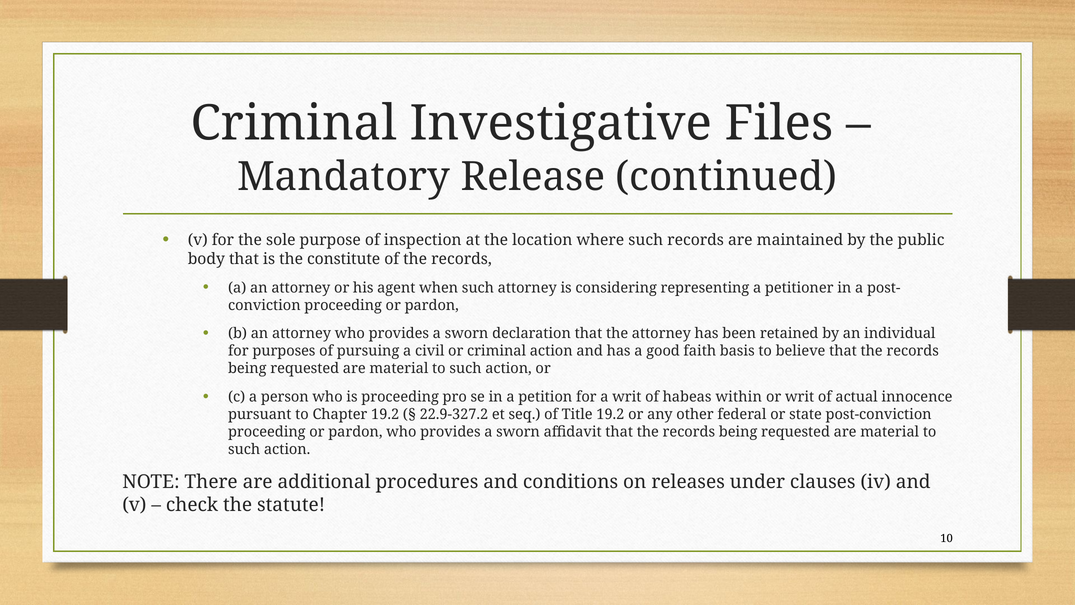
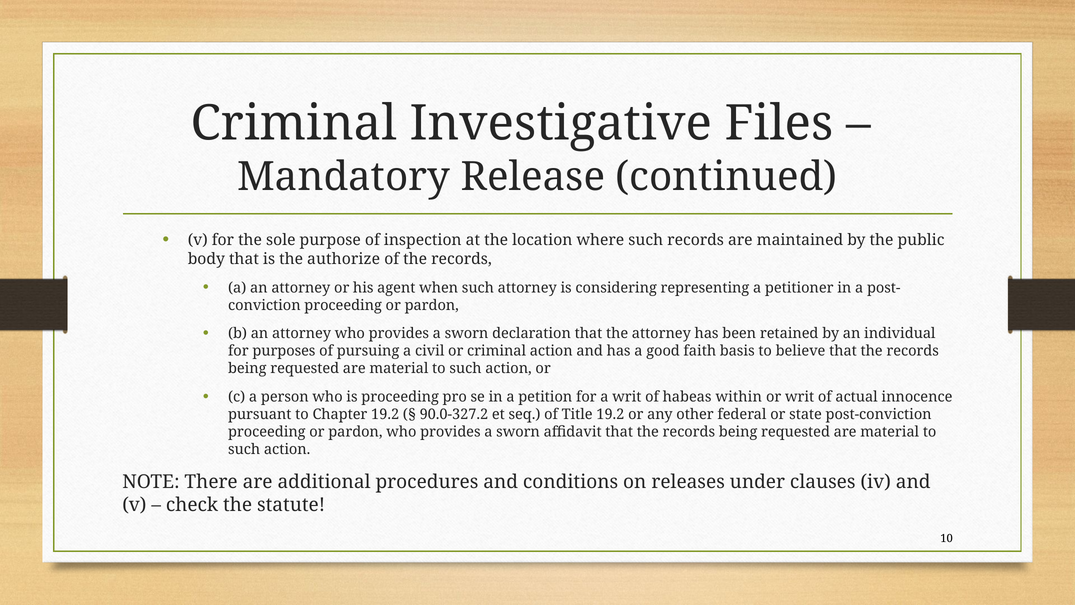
constitute: constitute -> authorize (344, 259)
22.9-327.2: 22.9-327.2 -> 90.0-327.2 (454, 414)
